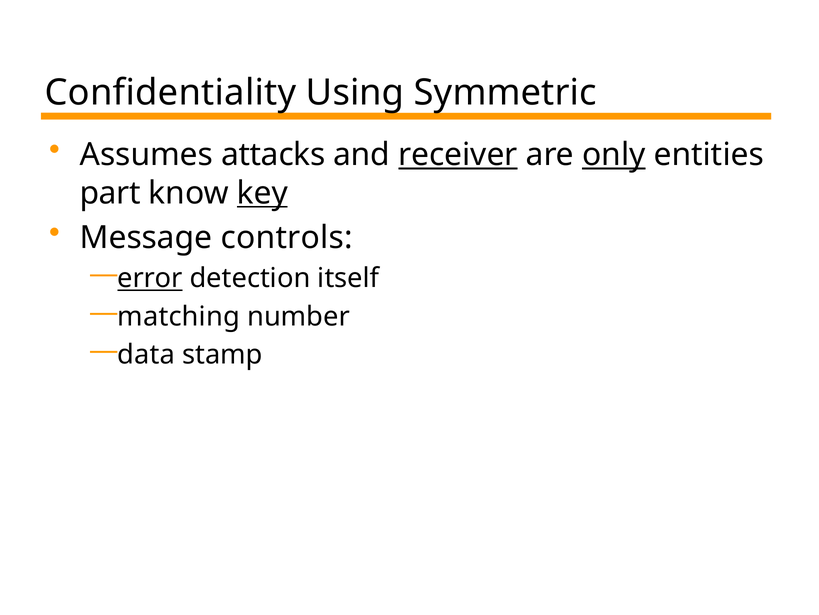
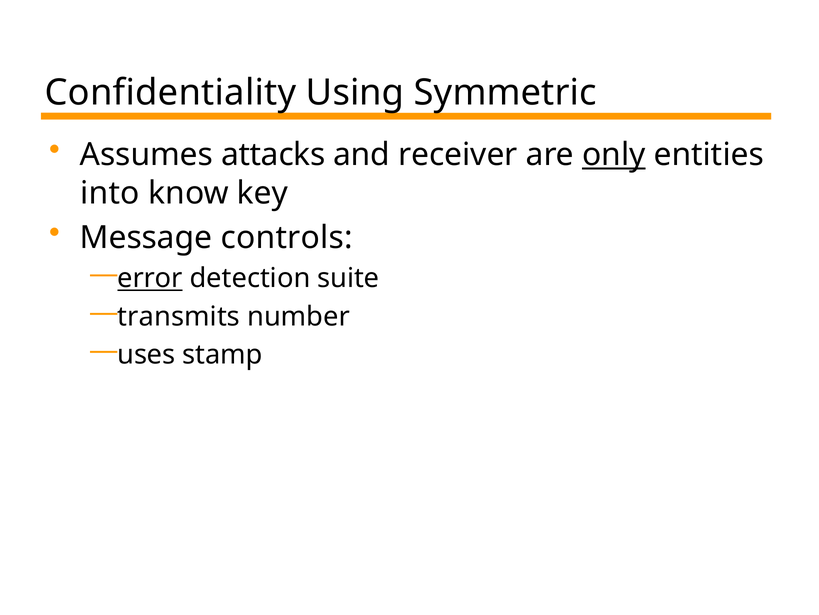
receiver underline: present -> none (458, 155)
part: part -> into (110, 193)
key underline: present -> none (262, 193)
itself: itself -> suite (348, 278)
matching: matching -> transmits (179, 316)
data: data -> uses (146, 354)
